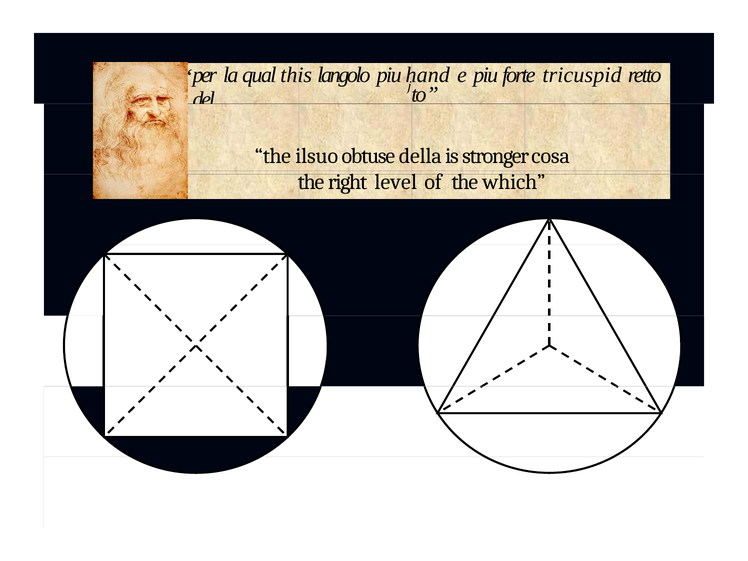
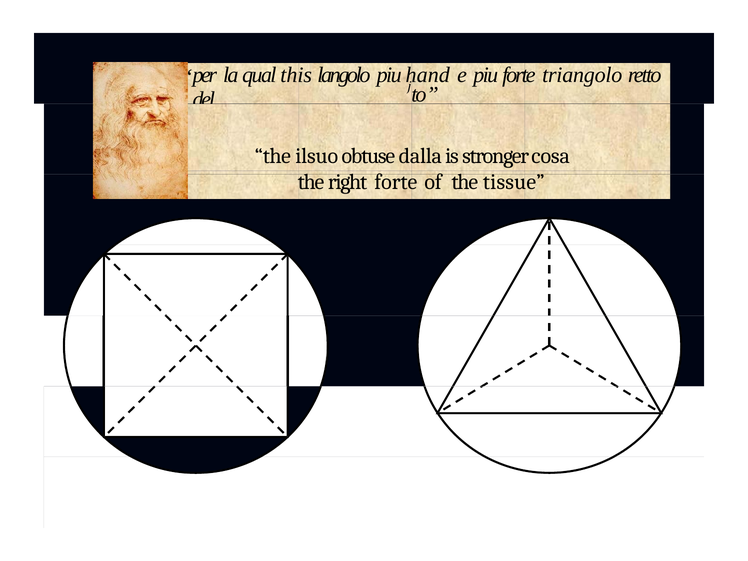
tricuspid: tricuspid -> triangolo (582, 75)
della: della -> dalla (420, 156)
right level: level -> forte (396, 182)
which: which -> tissue (514, 182)
